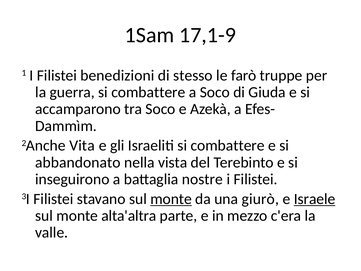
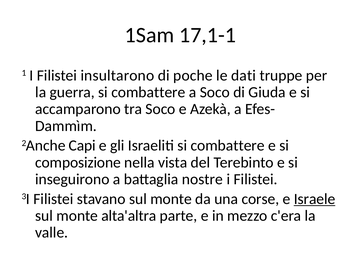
17,1-9: 17,1-9 -> 17,1-1 (208, 35)
benedizioni: benedizioni -> insultarono (117, 75)
stesso: stesso -> poche (193, 75)
farò: farò -> dati (244, 75)
Vita: Vita -> Capi (82, 145)
abbandonato: abbandonato -> composizione (78, 162)
monte underline: present -> none (171, 199)
giurò: giurò -> corse (260, 199)
